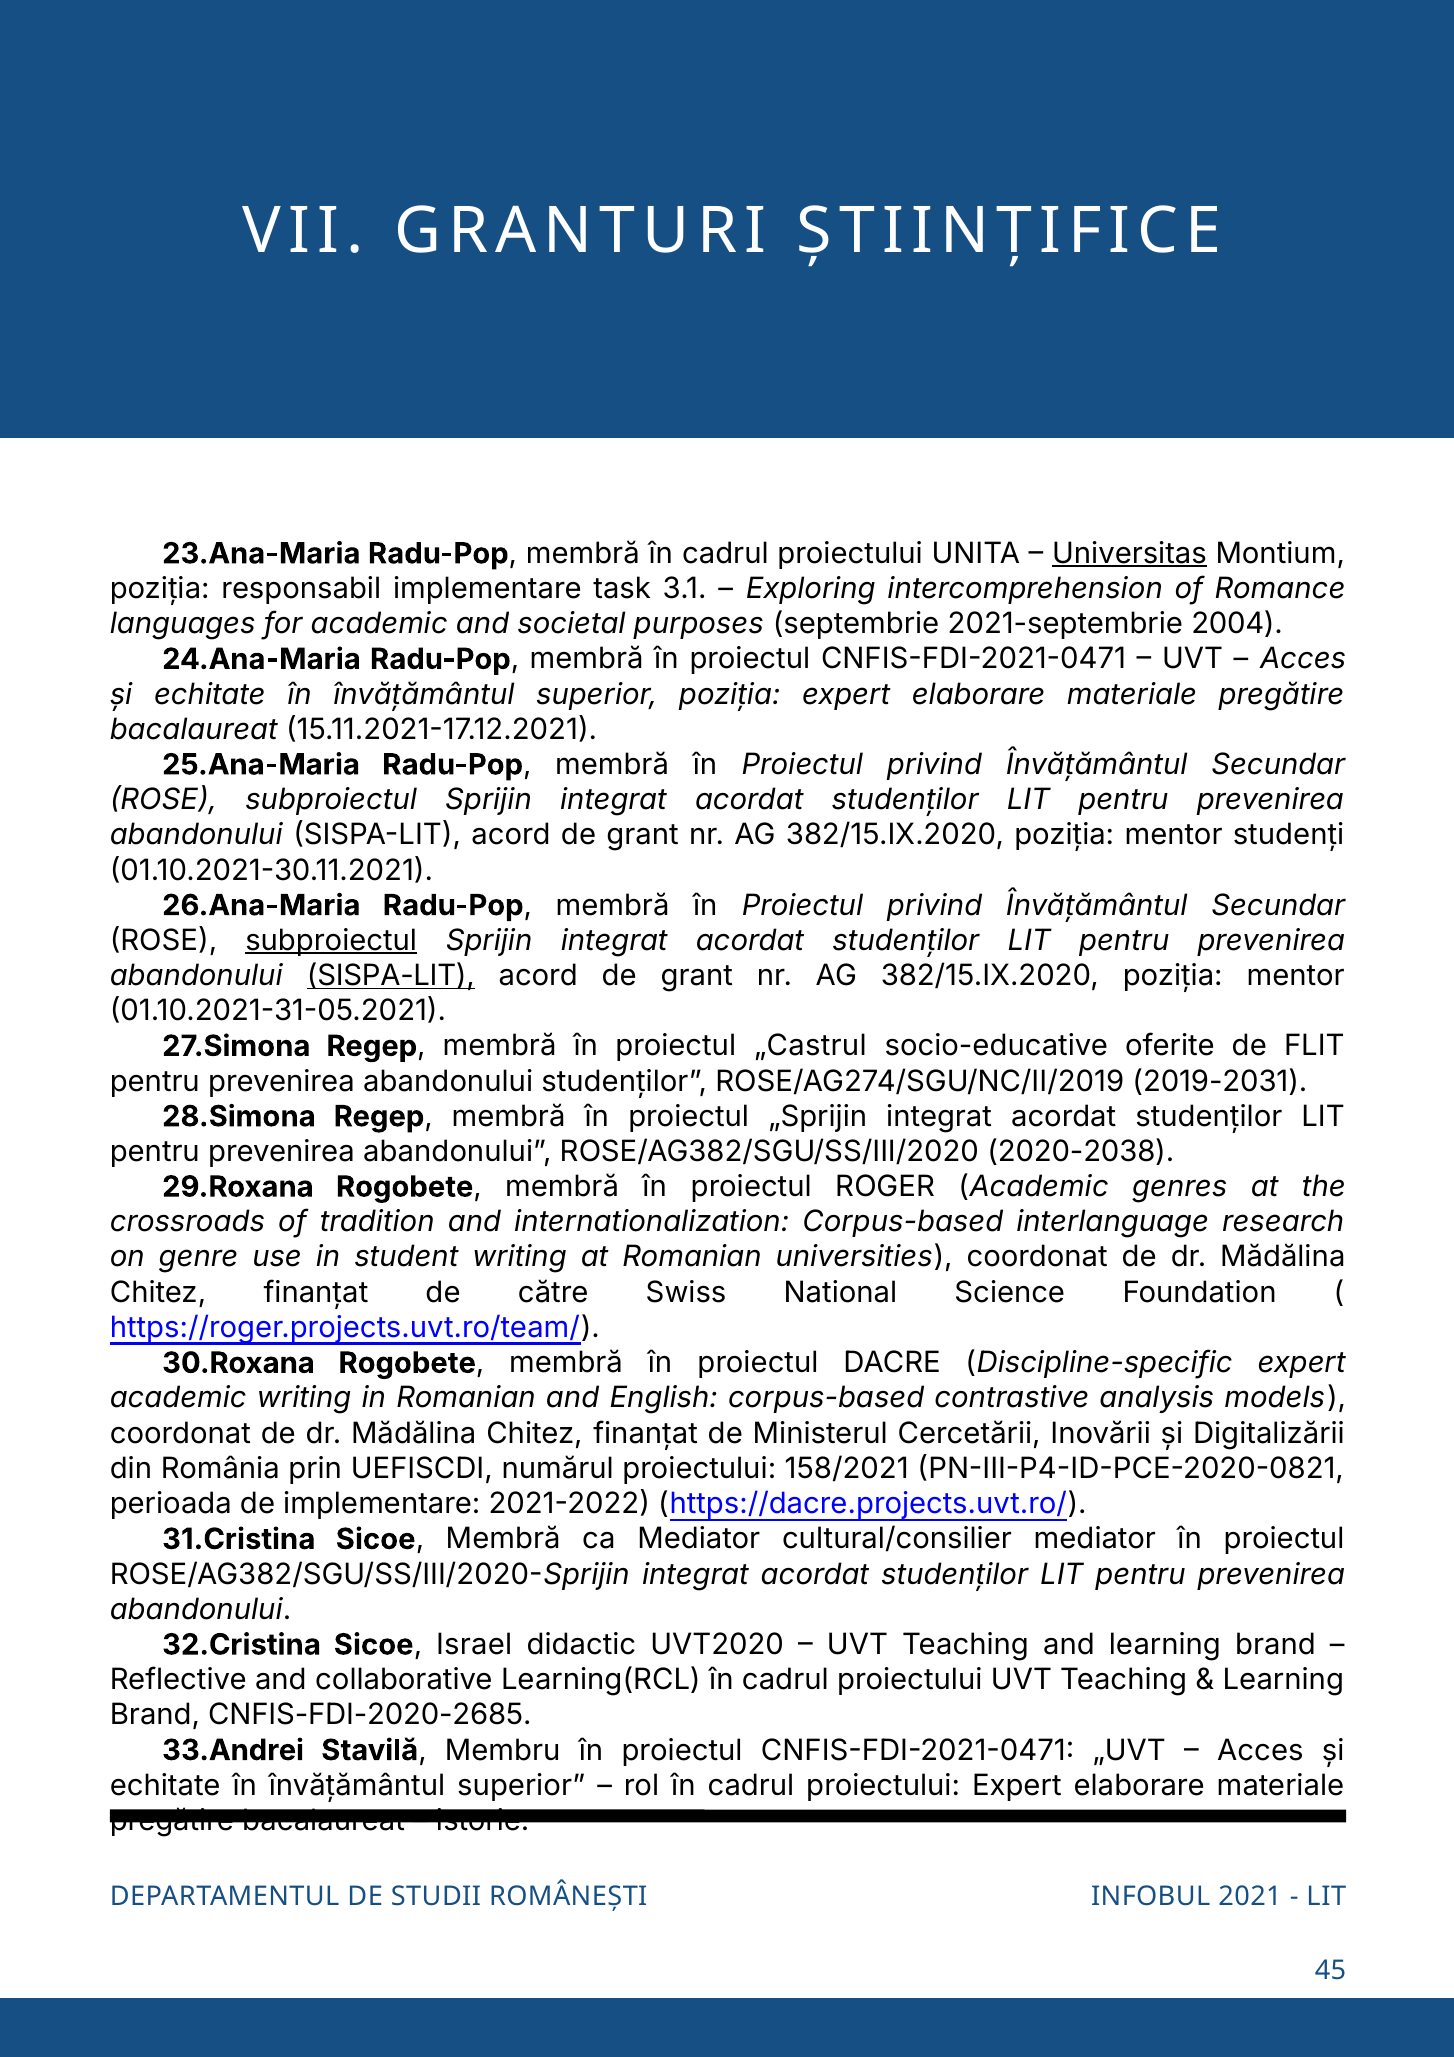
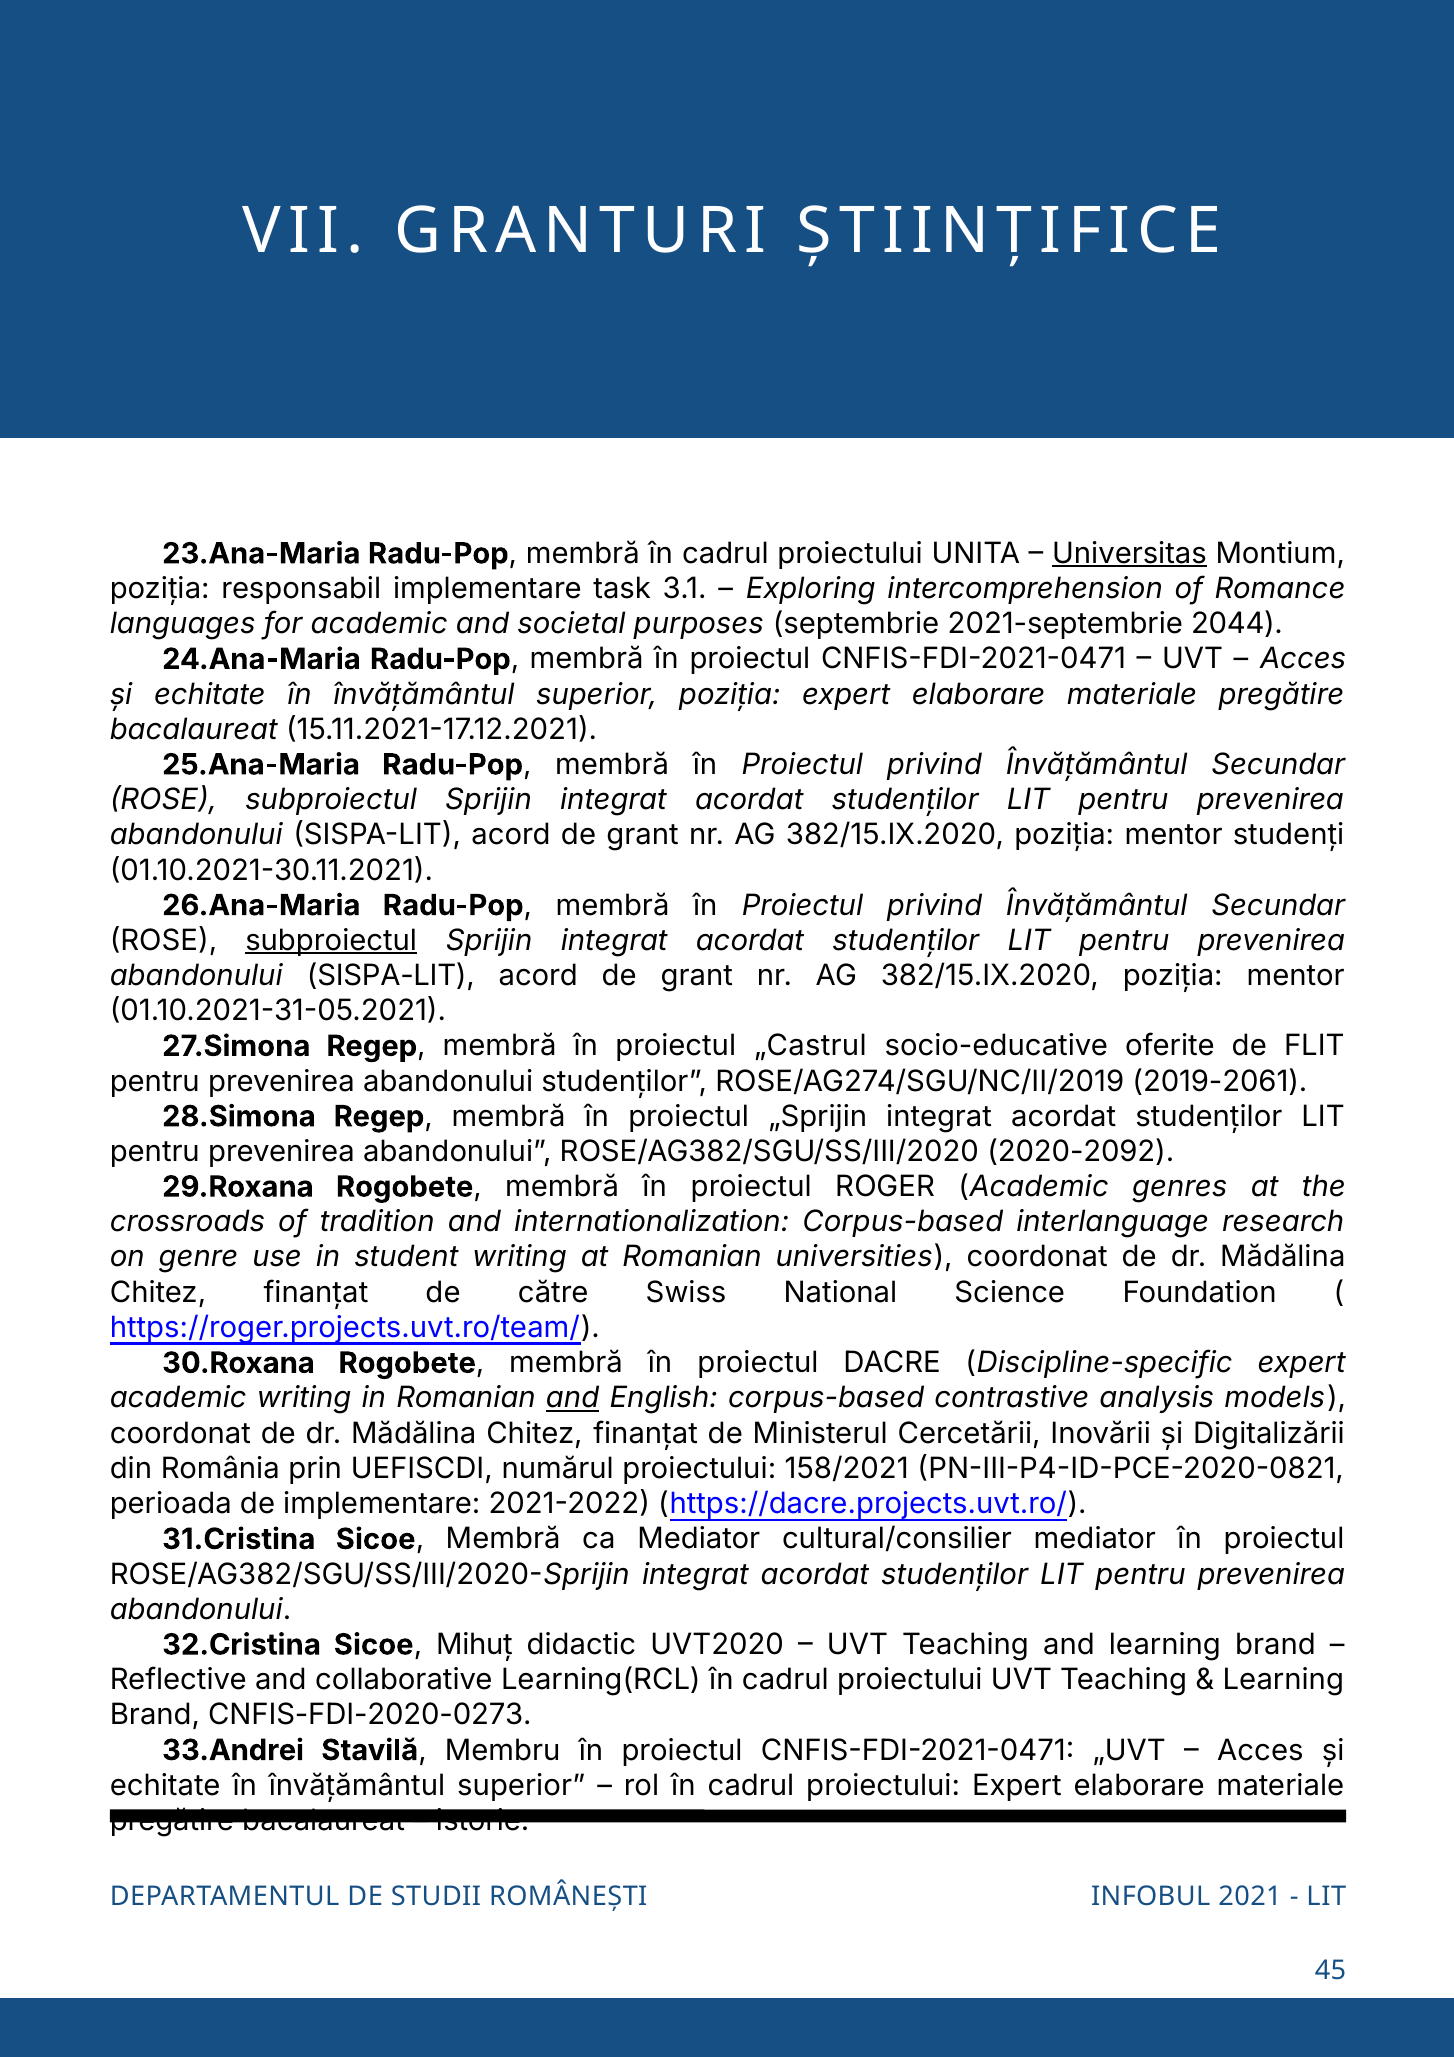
2004: 2004 -> 2044 (1237, 624)
SISPA-LIT underline: present -> none (391, 976)
2019-2031: 2019-2031 -> 2019-2061 (1220, 1082)
2020-2038: 2020-2038 -> 2020-2092 (1081, 1152)
and underline: none -> present (573, 1399)
Israel: Israel -> Mihuț (474, 1645)
CNFIS-FDI-2020-2685: CNFIS-FDI-2020-2685 -> CNFIS-FDI-2020-0273 (370, 1716)
